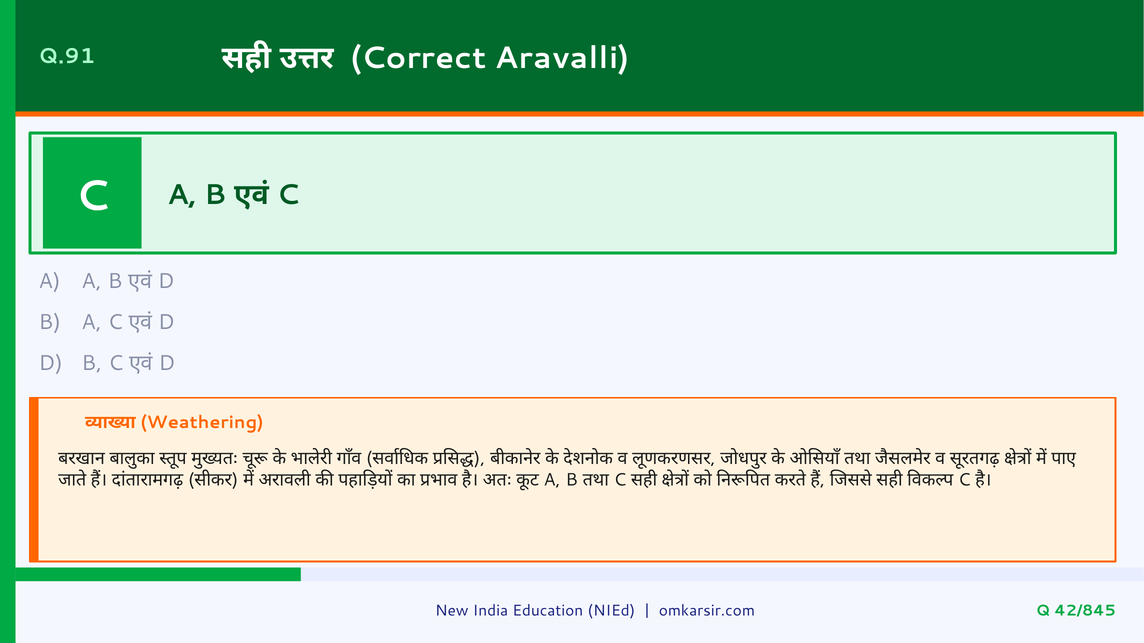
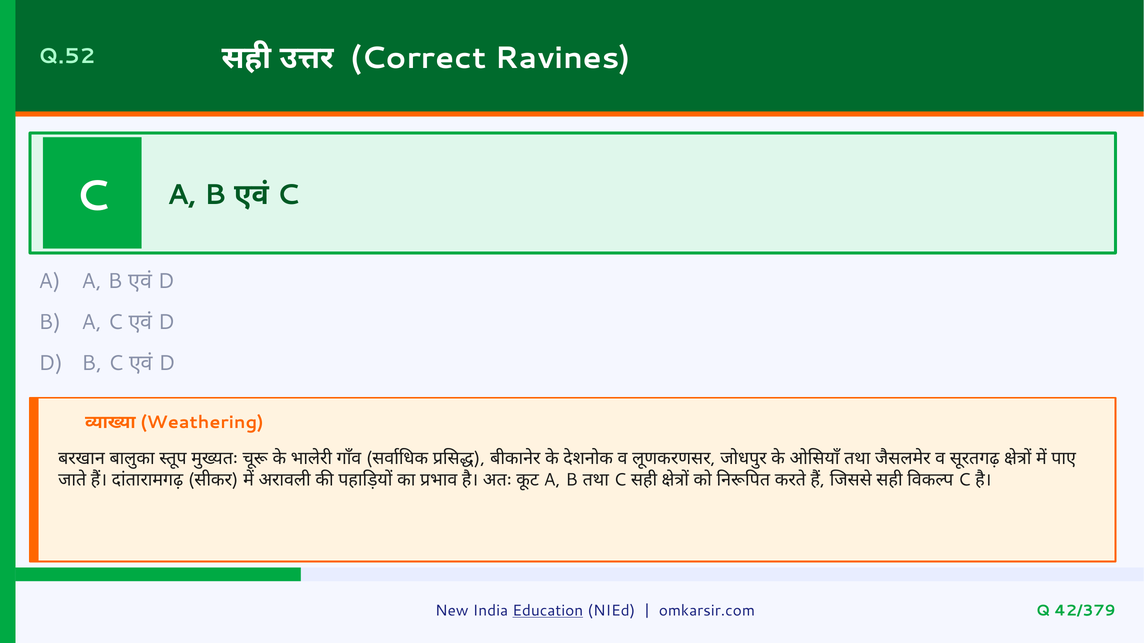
Q.91: Q.91 -> Q.52 (67, 56)
Aravalli: Aravalli -> Ravines (563, 58)
Education underline: none -> present (548, 611)
42/845: 42/845 -> 42/379 (1085, 611)
